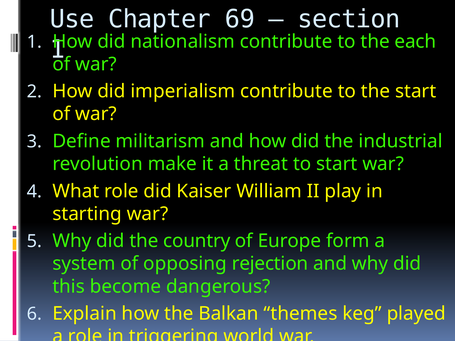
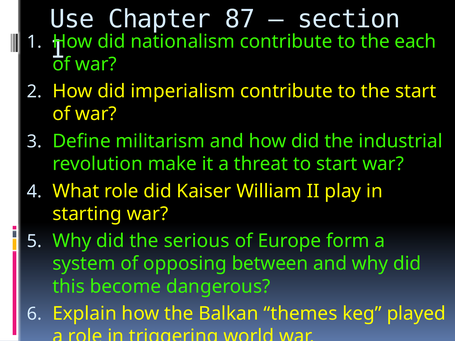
69: 69 -> 87 (240, 19)
country: country -> serious (197, 241)
rejection: rejection -> between (270, 264)
